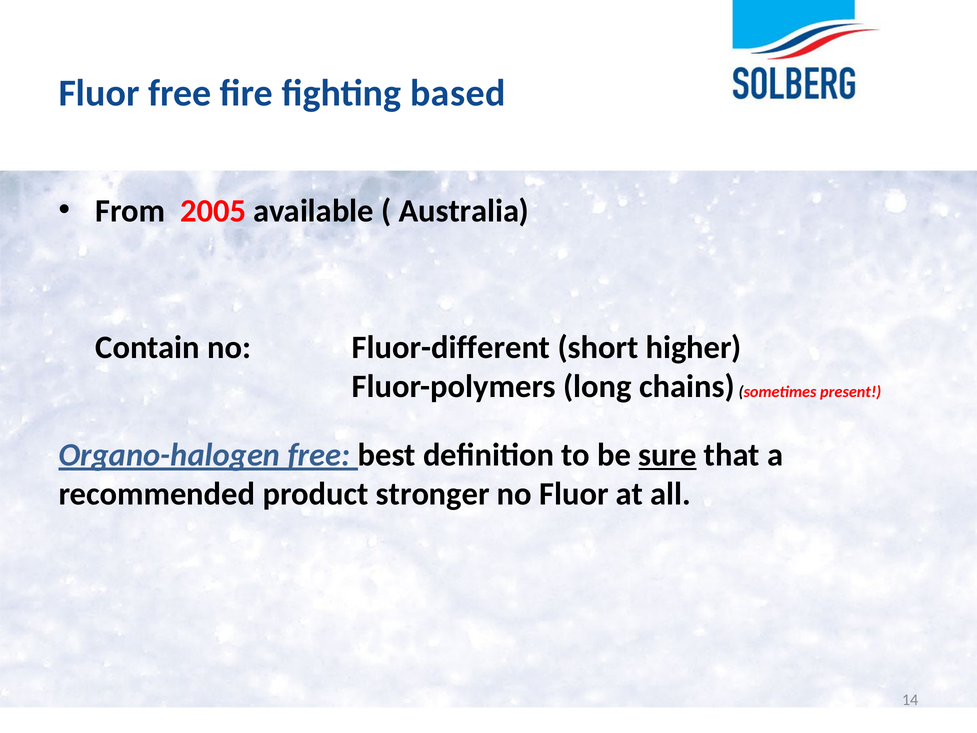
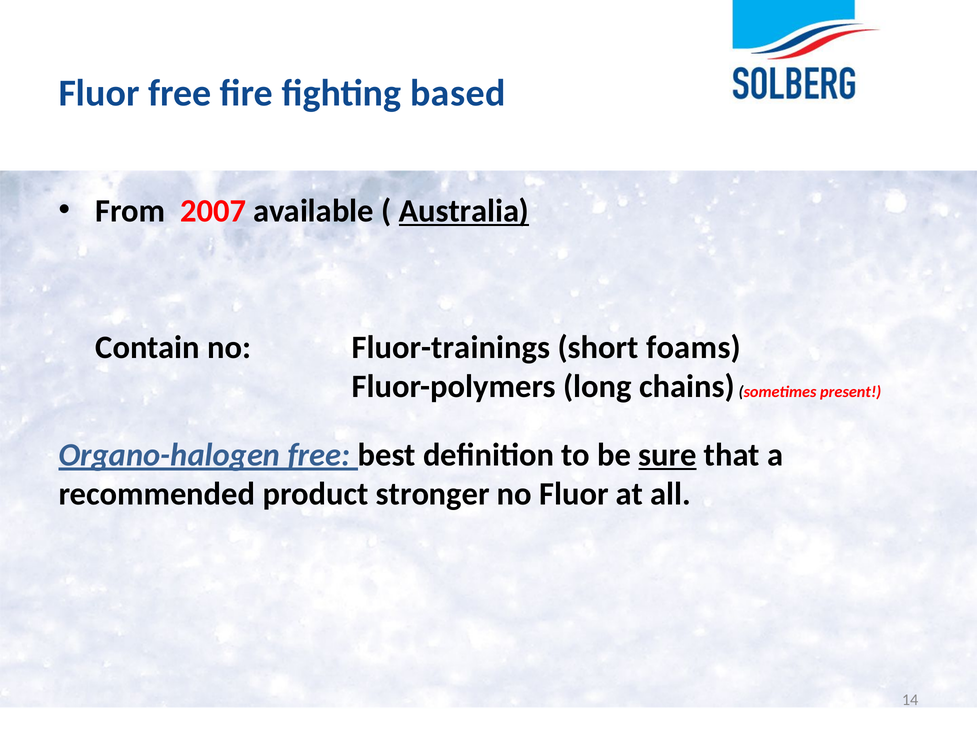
2005: 2005 -> 2007 (213, 211)
Australia underline: none -> present (464, 211)
Fluor-different: Fluor-different -> Fluor-trainings (451, 348)
higher: higher -> foams (694, 348)
